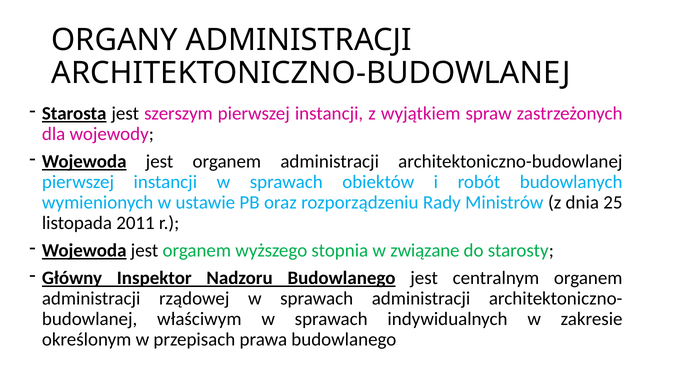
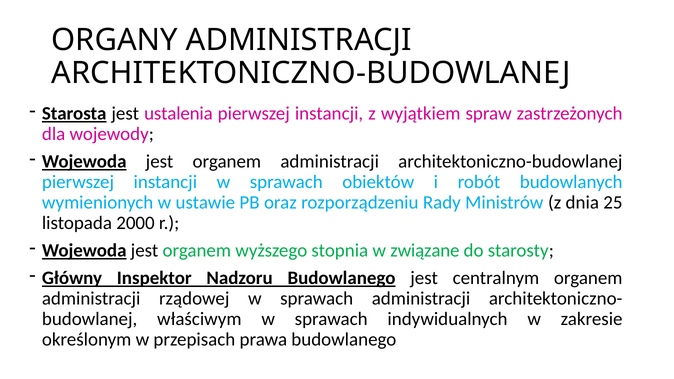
szerszym: szerszym -> ustalenia (178, 114)
2011: 2011 -> 2000 (135, 223)
